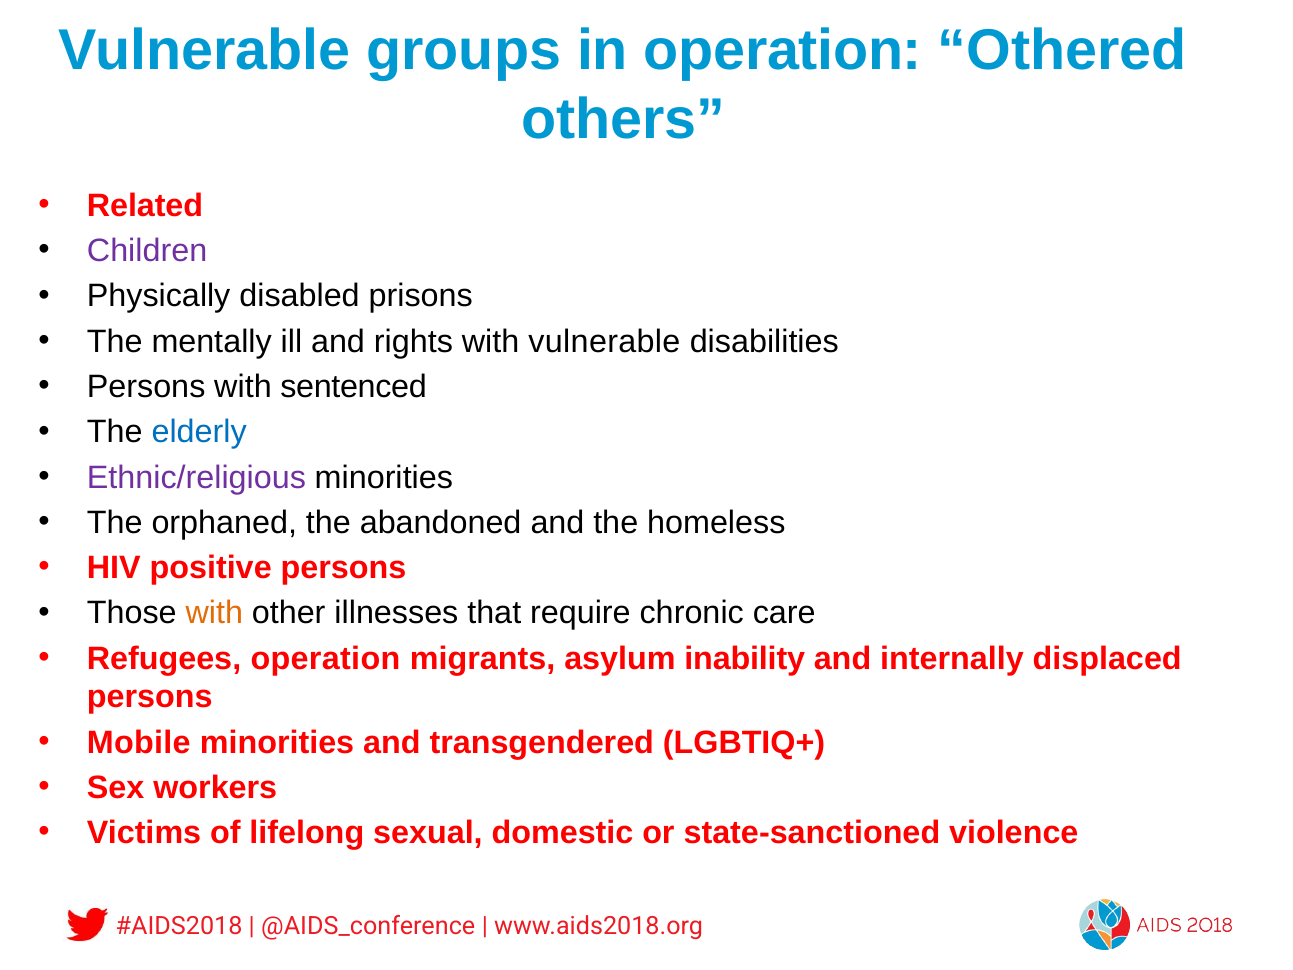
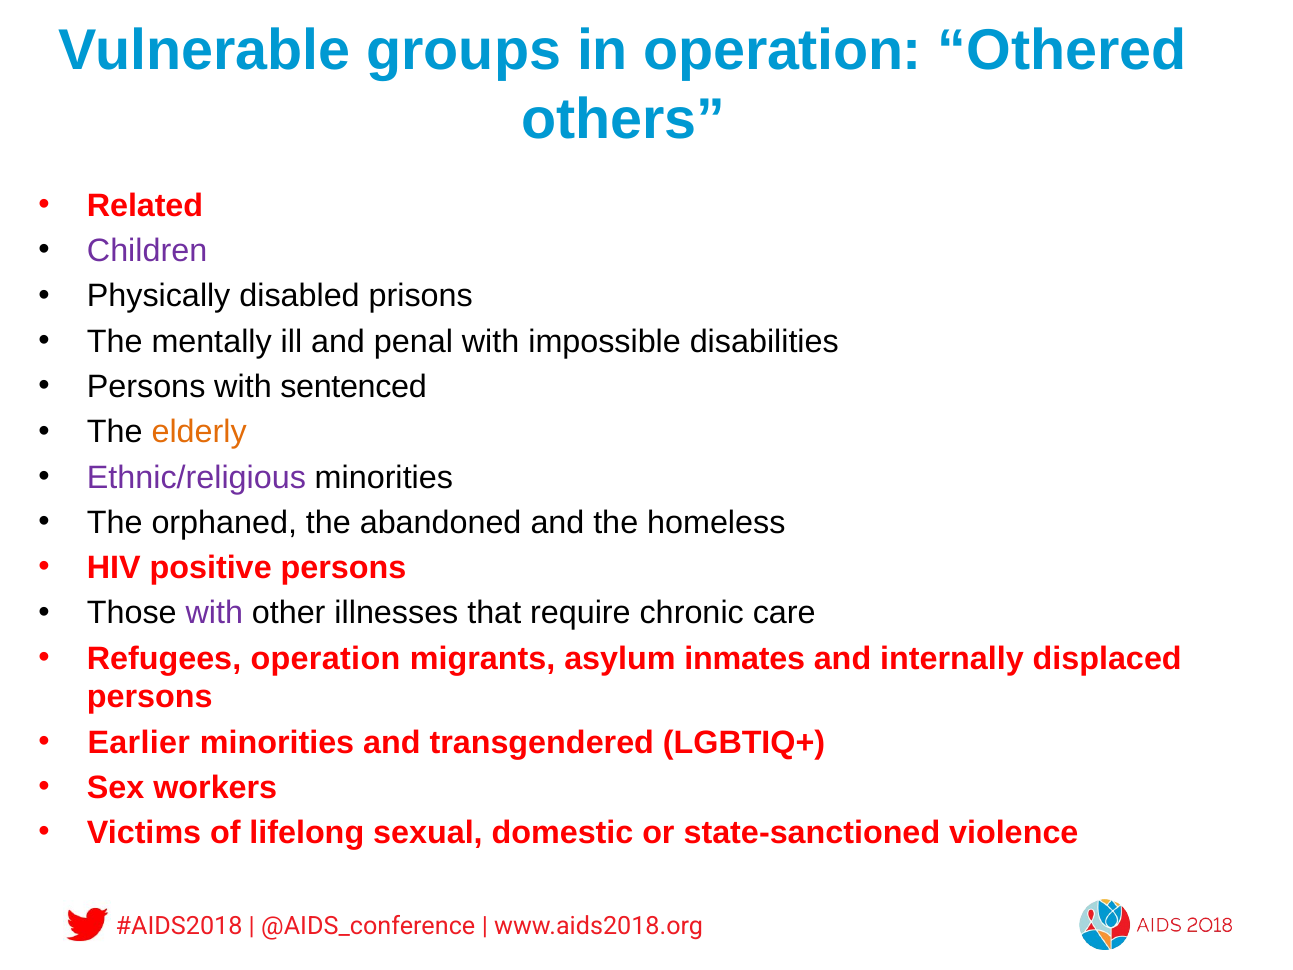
rights: rights -> penal (413, 341)
with vulnerable: vulnerable -> impossible (605, 341)
elderly colour: blue -> orange (199, 432)
with colour: orange -> purple (214, 613)
inability: inability -> inmates (745, 658)
Mobile: Mobile -> Earlier (139, 742)
